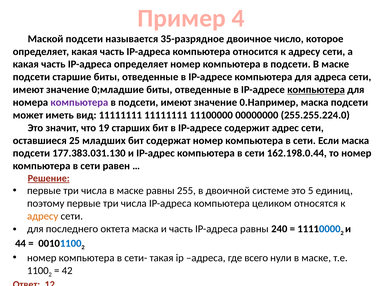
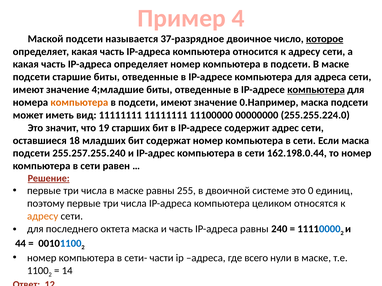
35-разрядное: 35-разрядное -> 37-разрядное (192, 39)
которое underline: none -> present (325, 39)
0;младшие: 0;младшие -> 4;младшие (118, 90)
компьютера colour: purple -> orange (79, 103)
25: 25 -> 18 (74, 141)
177.383.031.130: 177.383.031.130 -> 255.257.255.240 (89, 154)
5: 5 -> 0 (311, 191)
такая: такая -> части (162, 258)
42: 42 -> 14 (67, 271)
